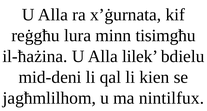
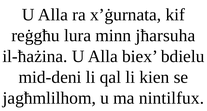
tisimgħu: tisimgħu -> jħarsuha (165, 36)
lilek: lilek -> biex (140, 57)
